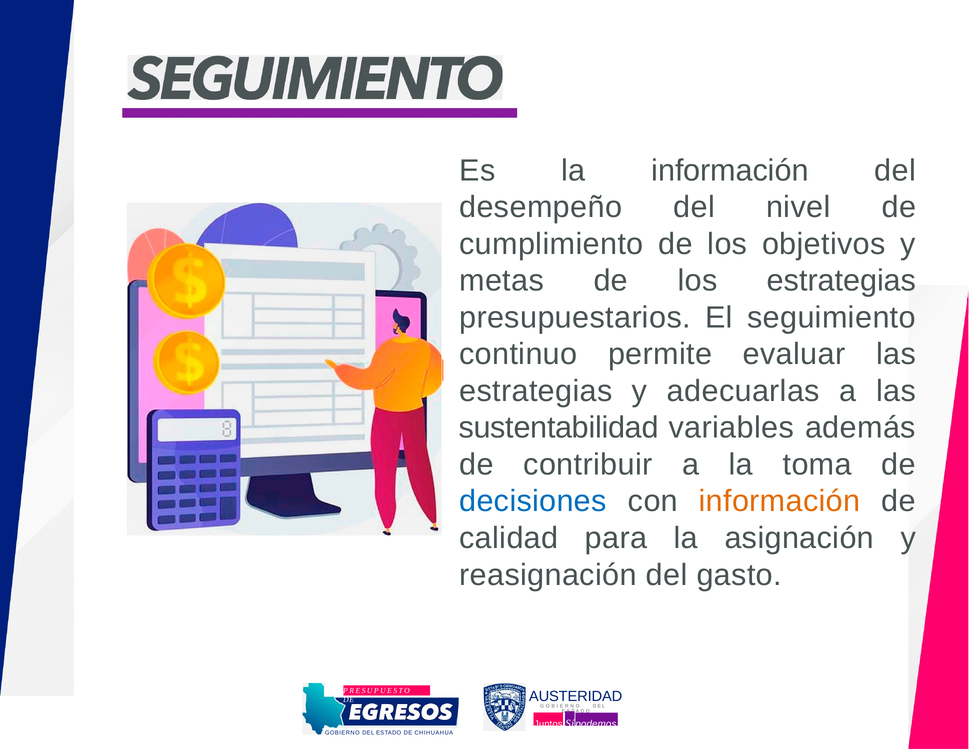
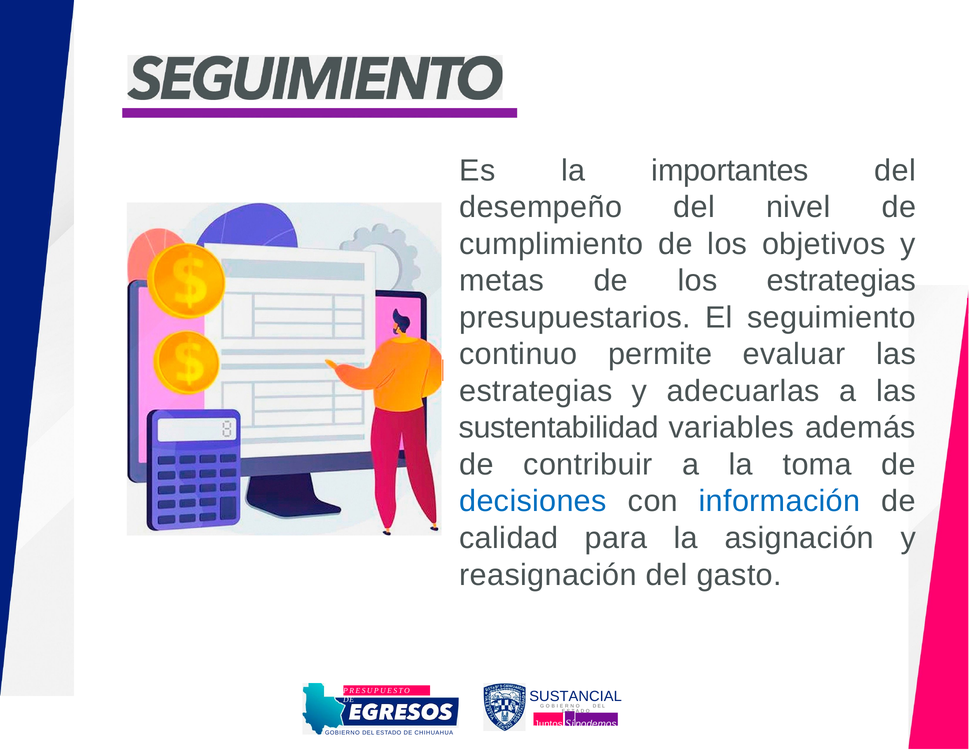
la información: información -> importantes (730, 170)
información colour: orange -> blue (779, 501)
AUSTERIDAD: AUSTERIDAD -> SUSTANCIAL (576, 695)
